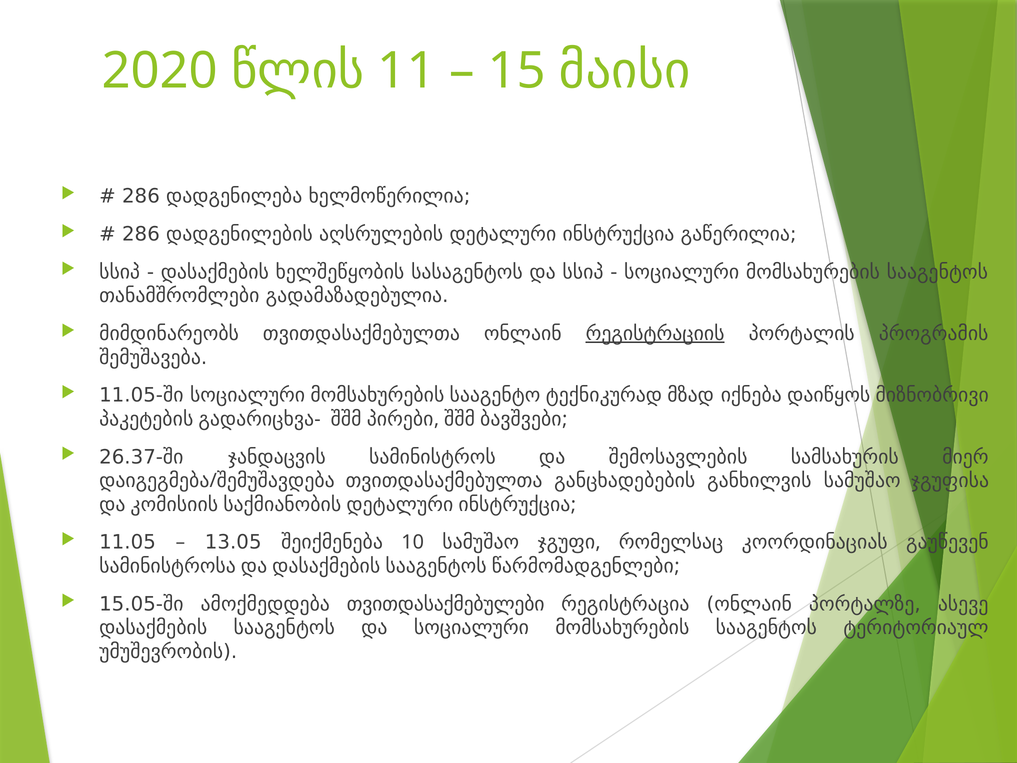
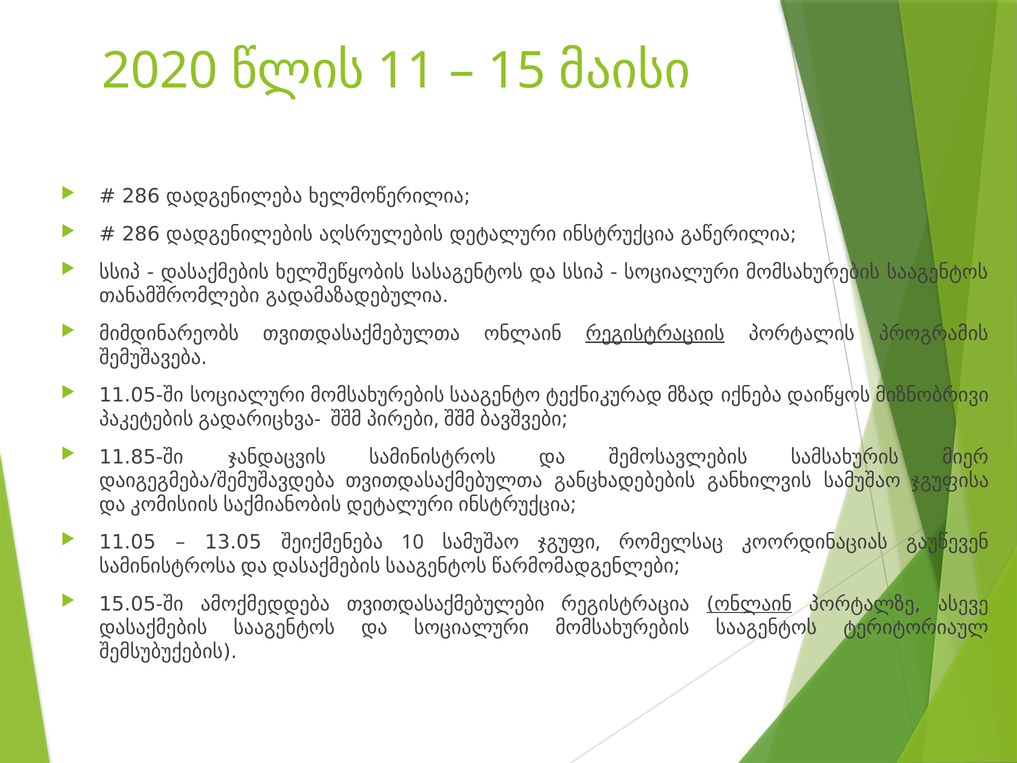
26.37-ში: 26.37-ში -> 11.85-ში (141, 457)
ონლაინ underline: none -> present (749, 604)
უმუშევრობის: უმუშევრობის -> შემსუბუქების (168, 651)
